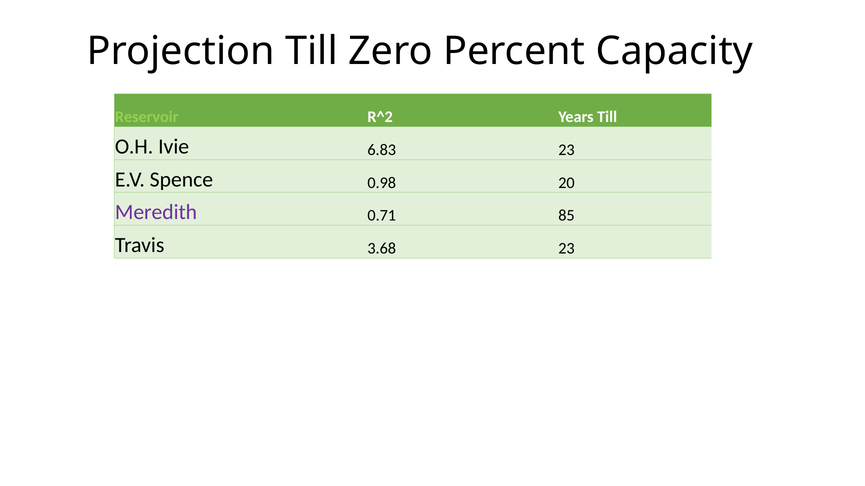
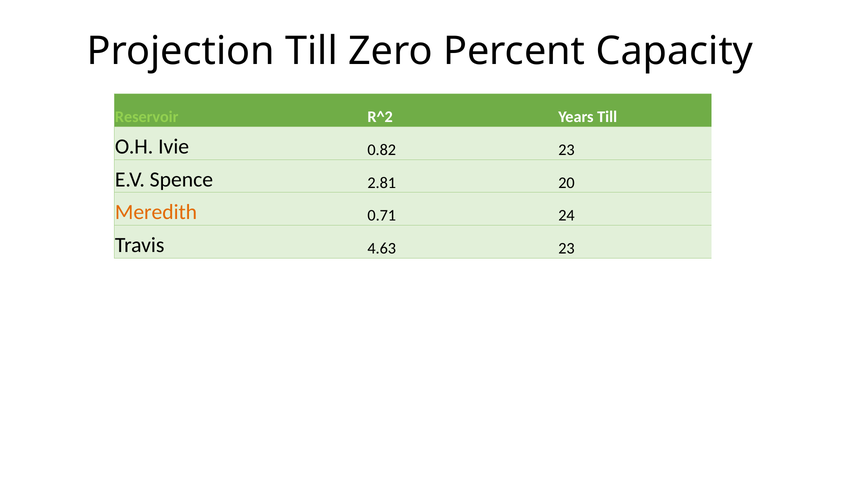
6.83: 6.83 -> 0.82 (382, 150)
0.98: 0.98 -> 2.81 (382, 183)
Meredith colour: purple -> orange (156, 213)
85: 85 -> 24 (566, 216)
3.68: 3.68 -> 4.63 (382, 249)
